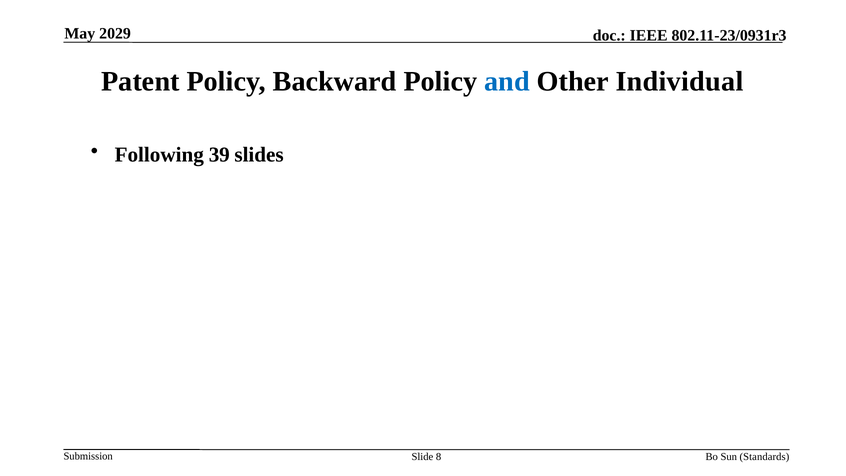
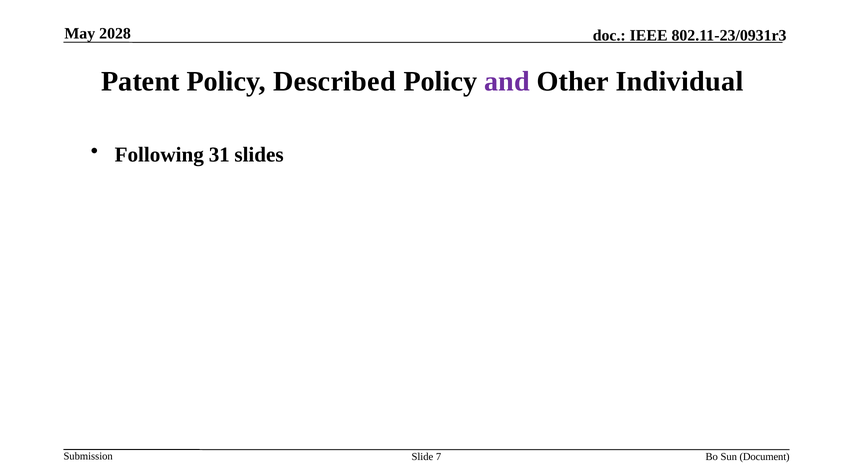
2029: 2029 -> 2028 (115, 34)
Backward: Backward -> Described (334, 81)
and colour: blue -> purple (507, 81)
39: 39 -> 31 (219, 155)
8: 8 -> 7 (439, 456)
Standards: Standards -> Document (765, 456)
